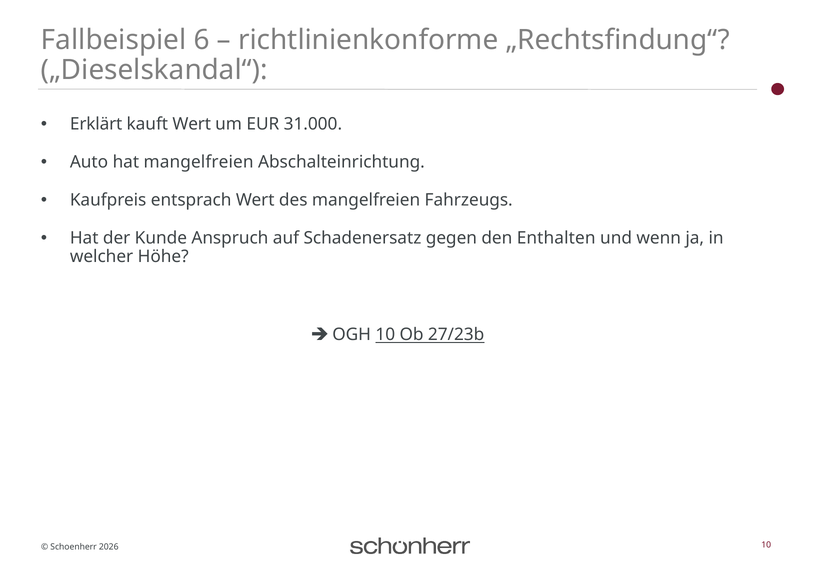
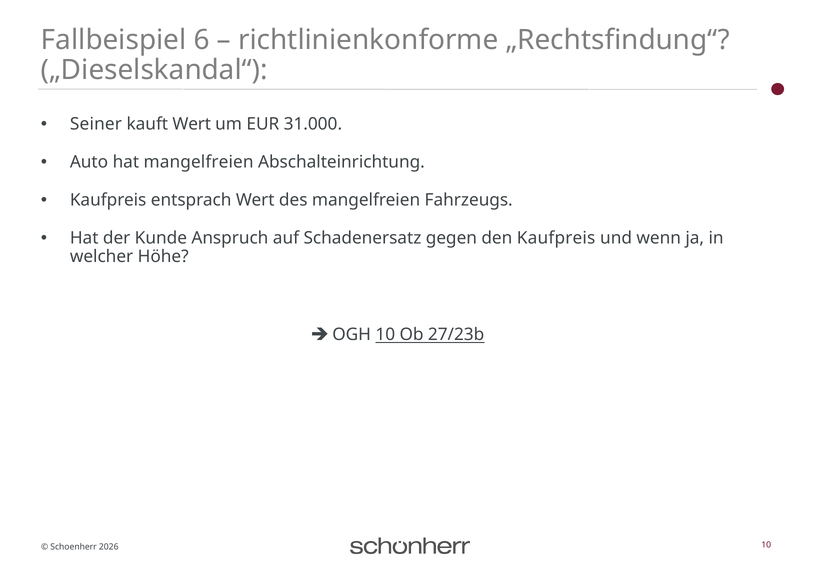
Erklärt: Erklärt -> Seiner (96, 124)
den Enthalten: Enthalten -> Kaufpreis (556, 238)
